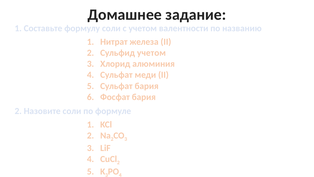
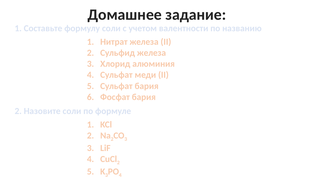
Сульфид учетом: учетом -> железа (152, 53)
